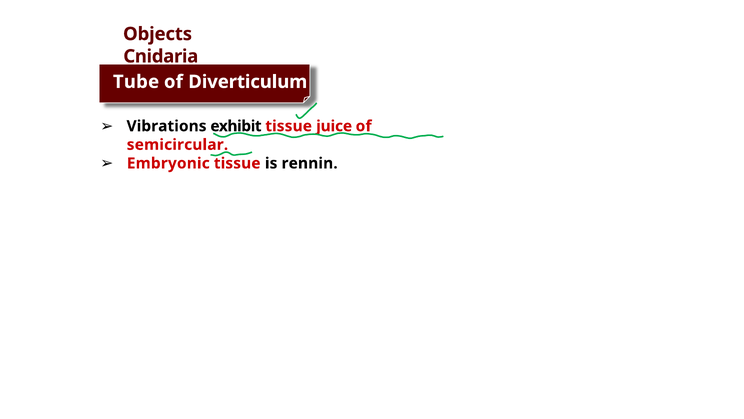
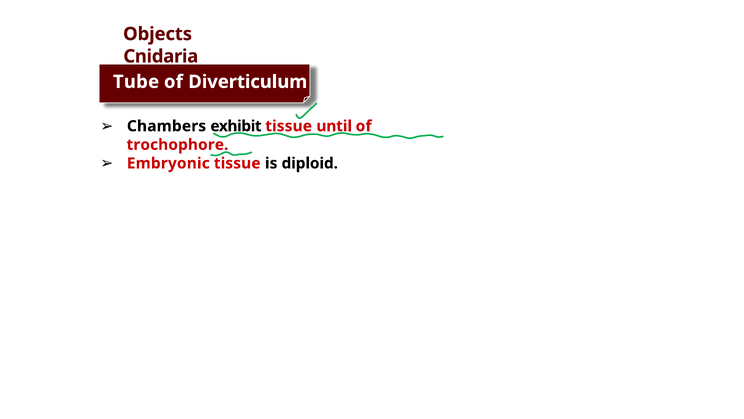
Vibrations: Vibrations -> Chambers (166, 126)
juice: juice -> until (334, 126)
semicircular: semicircular -> trochophore (177, 145)
rennin: rennin -> diploid (310, 163)
